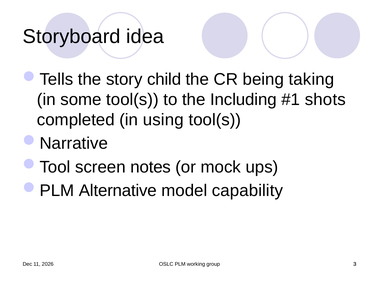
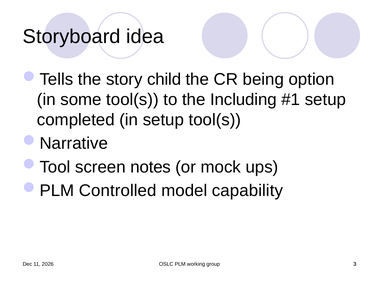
taking: taking -> option (312, 80)
shots: shots -> setup (325, 100)
in using: using -> setup (163, 120)
Alternative: Alternative -> Controlled (118, 191)
